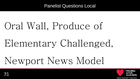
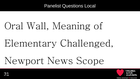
Produce: Produce -> Meaning (71, 26)
Model: Model -> Scope (90, 61)
